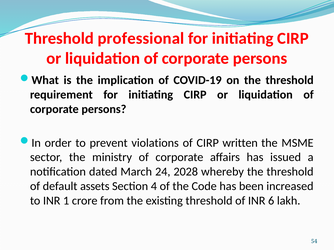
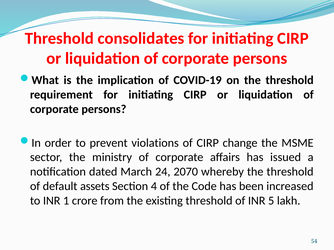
professional: professional -> consolidates (141, 39)
written: written -> change (240, 143)
2028: 2028 -> 2070 (186, 172)
6: 6 -> 5 (271, 201)
